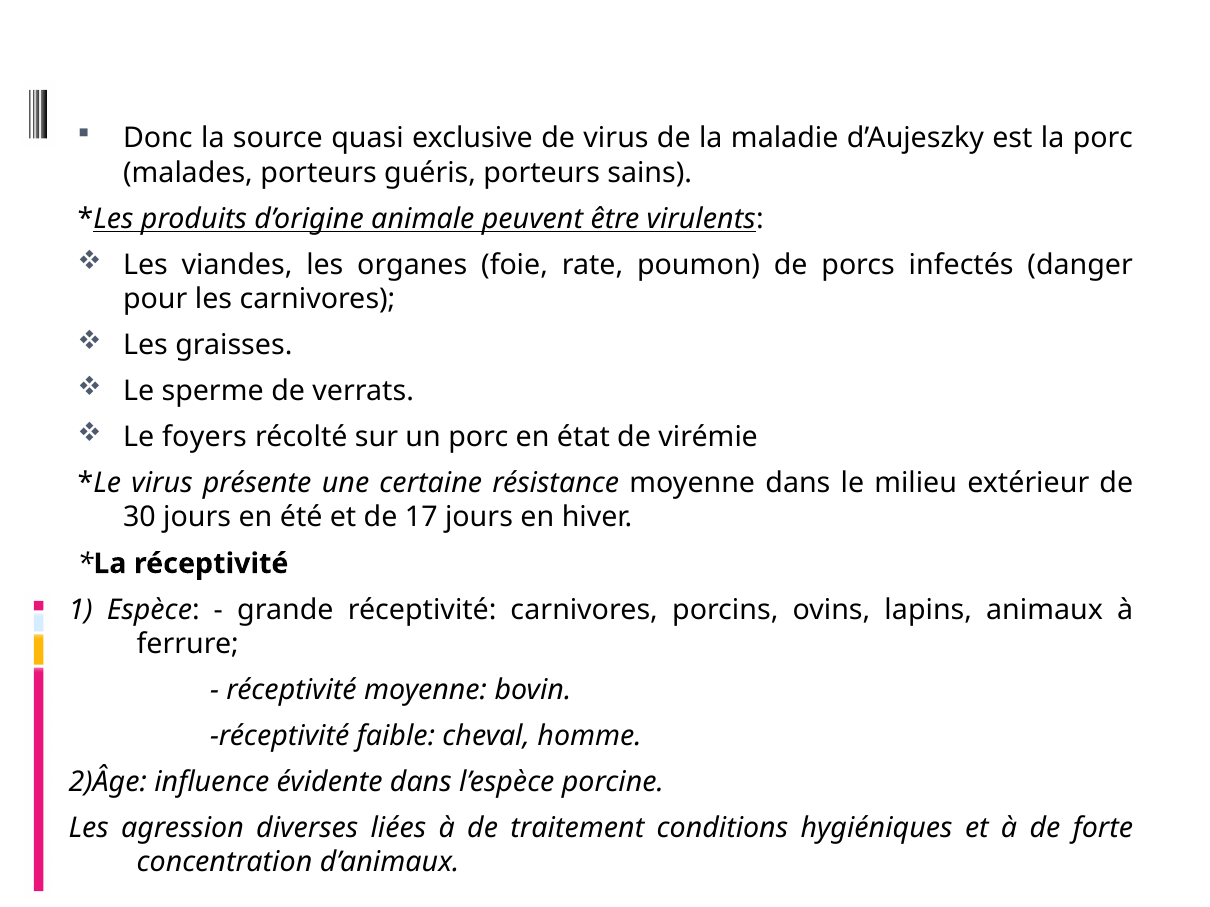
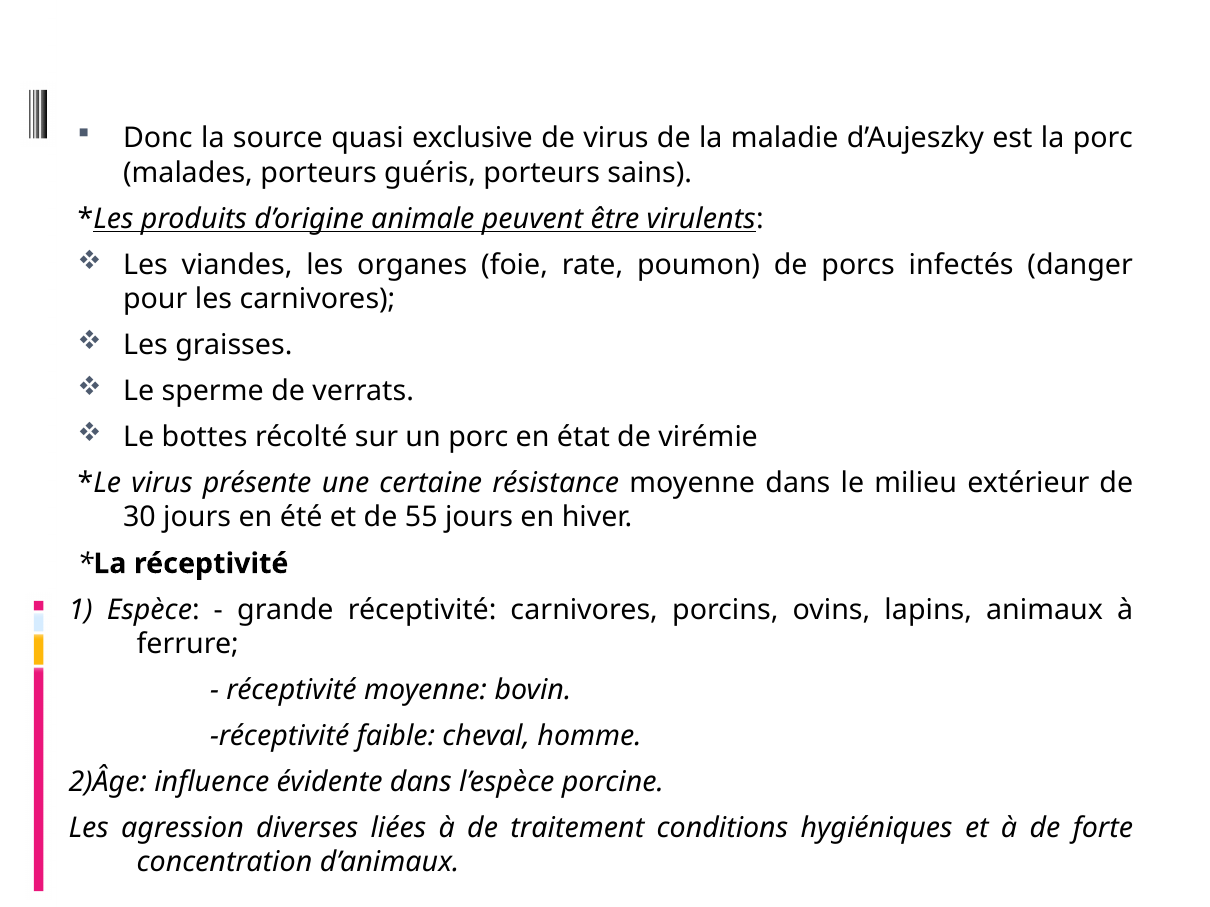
foyers: foyers -> bottes (205, 437)
17: 17 -> 55 (421, 518)
